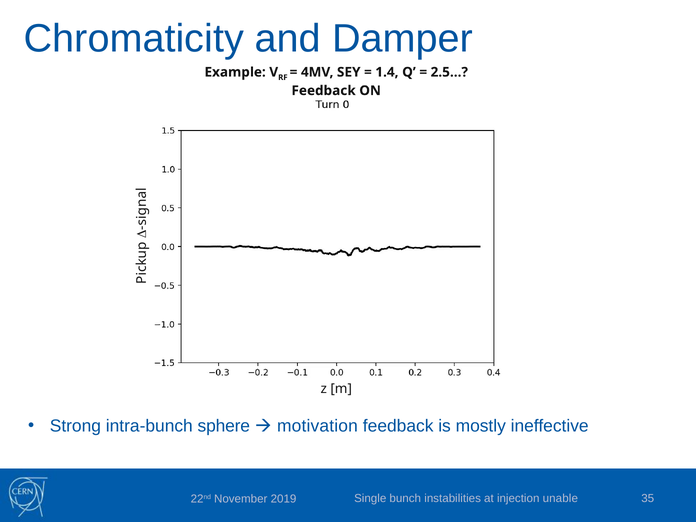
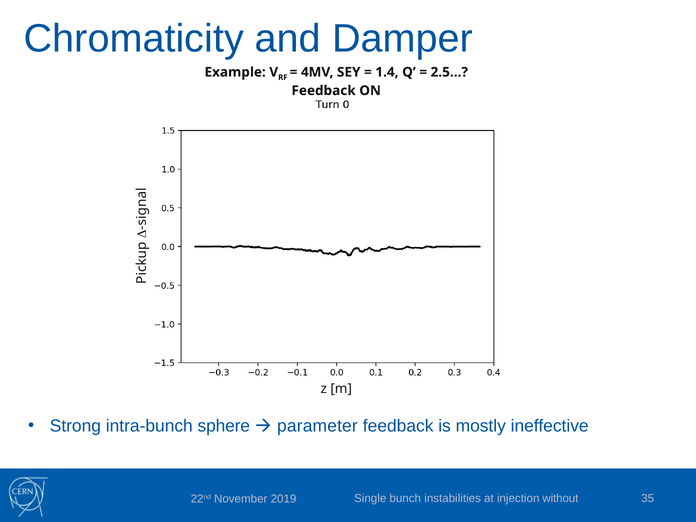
motivation: motivation -> parameter (317, 426)
unable: unable -> without (560, 499)
